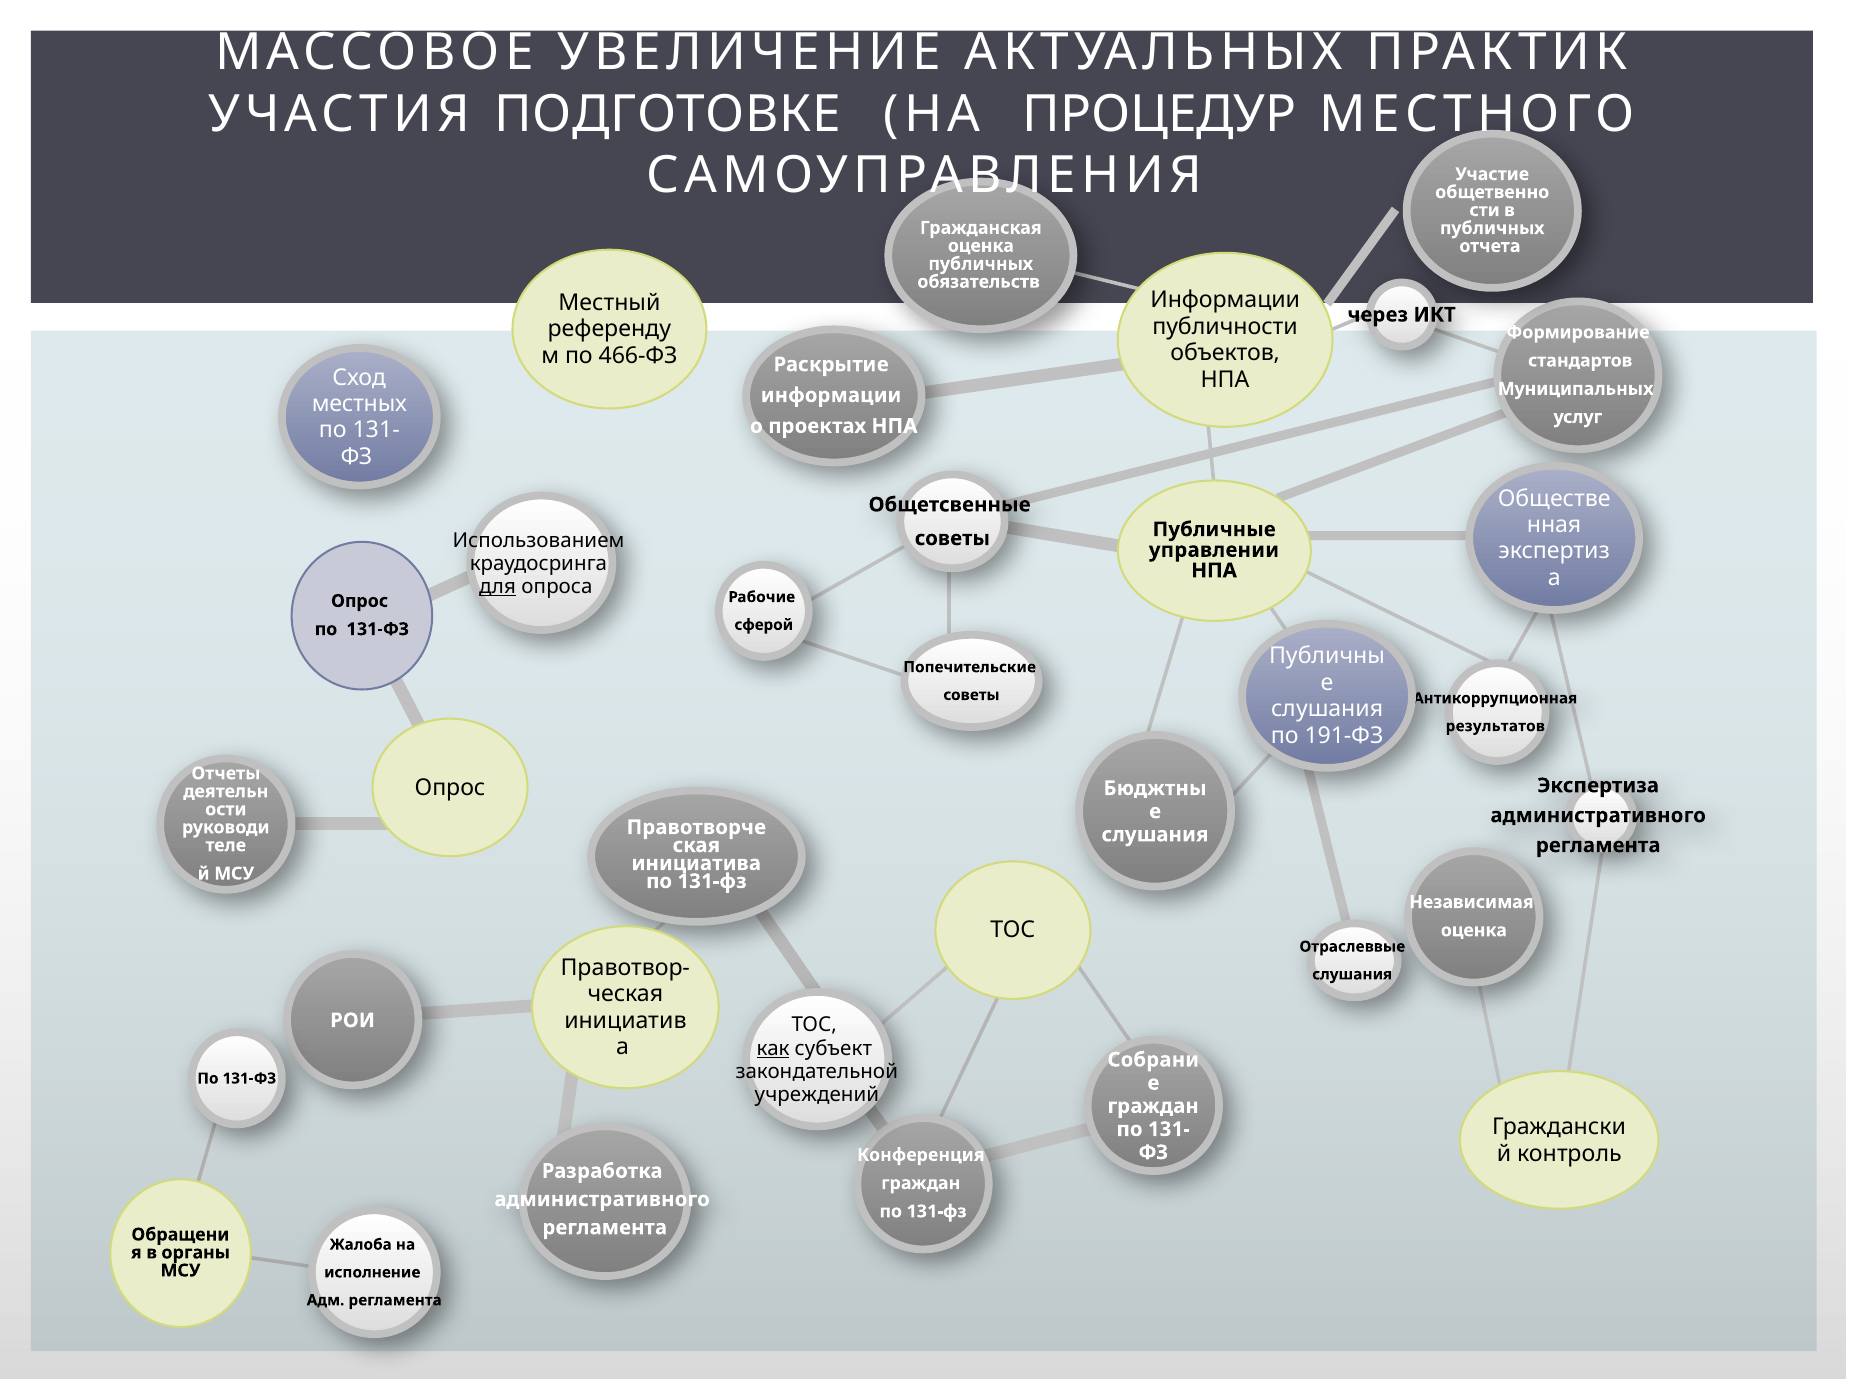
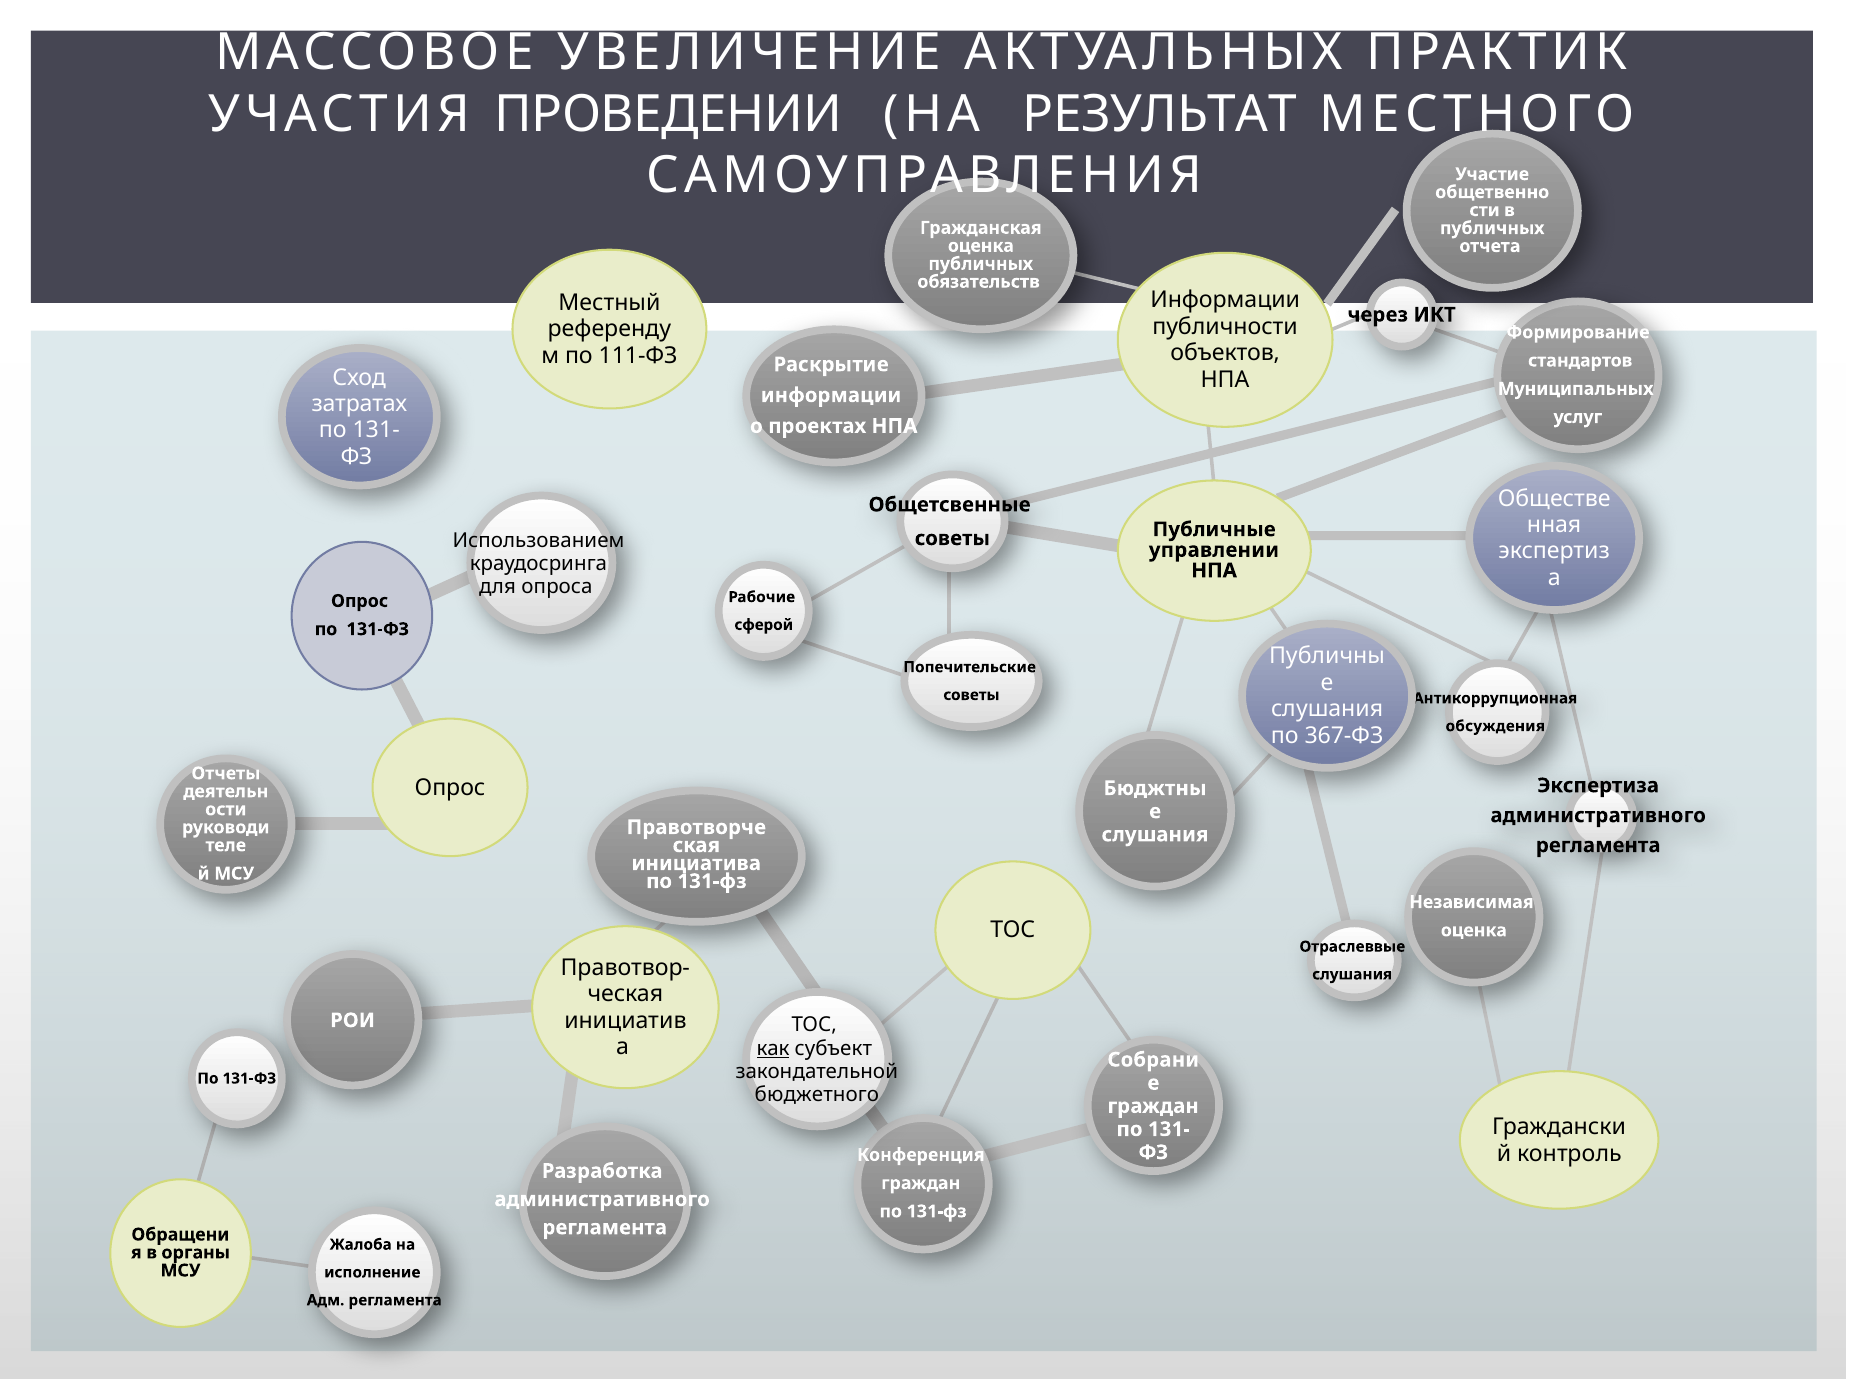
ПОДГОТОВКЕ: ПОДГОТОВКЕ -> ПРОВЕДЕНИИ (668, 114)
ПРОЦЕДУР: ПРОЦЕДУР -> РЕЗУЛЬТАТ (1160, 114)
466-ФЗ: 466-ФЗ -> 111-ФЗ (638, 356)
местных: местных -> затратах (359, 404)
для underline: present -> none (498, 587)
результатов: результатов -> обсуждения (1495, 726)
191-ФЗ: 191-ФЗ -> 367-ФЗ (1344, 735)
учреждений: учреждений -> бюджетного (817, 1095)
